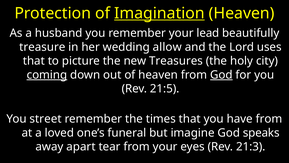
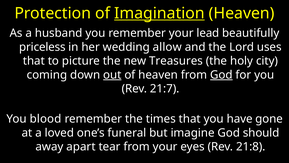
treasure: treasure -> priceless (42, 47)
coming underline: present -> none (47, 75)
out underline: none -> present (112, 75)
21:5: 21:5 -> 21:7 (165, 88)
street: street -> blood (46, 119)
have from: from -> gone (269, 119)
speaks: speaks -> should (261, 132)
21:3: 21:3 -> 21:8 (251, 146)
